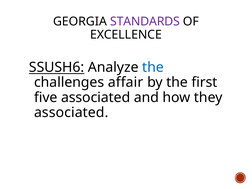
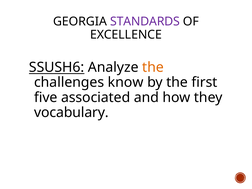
the colour: blue -> orange (153, 67)
affair: affair -> know (126, 82)
associated: associated -> vocabulary (71, 113)
